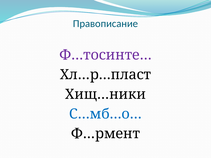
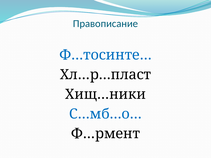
Ф…тосинте… colour: purple -> blue (105, 55)
